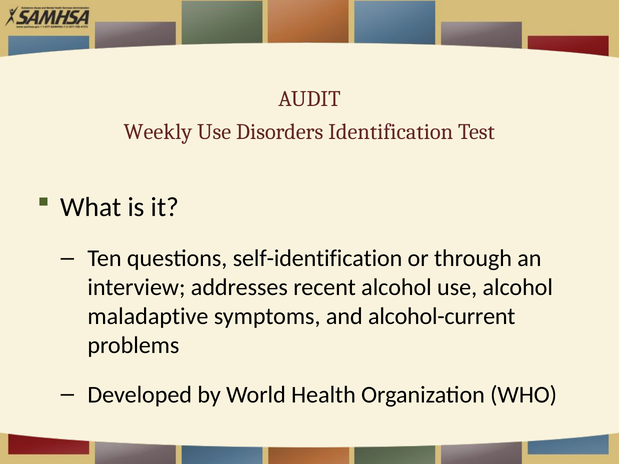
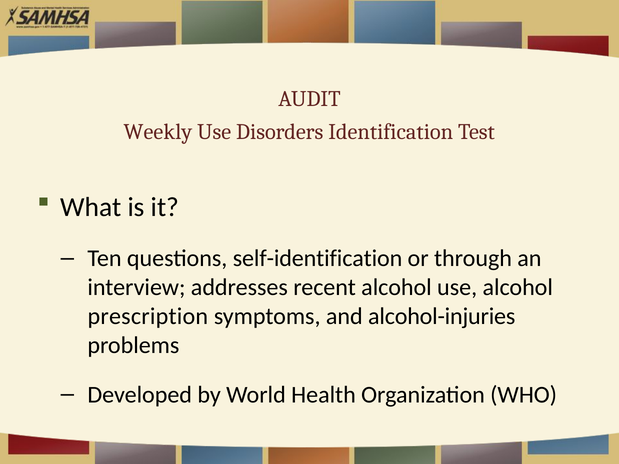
maladaptive: maladaptive -> prescription (148, 316)
alcohol-current: alcohol-current -> alcohol-injuries (442, 316)
